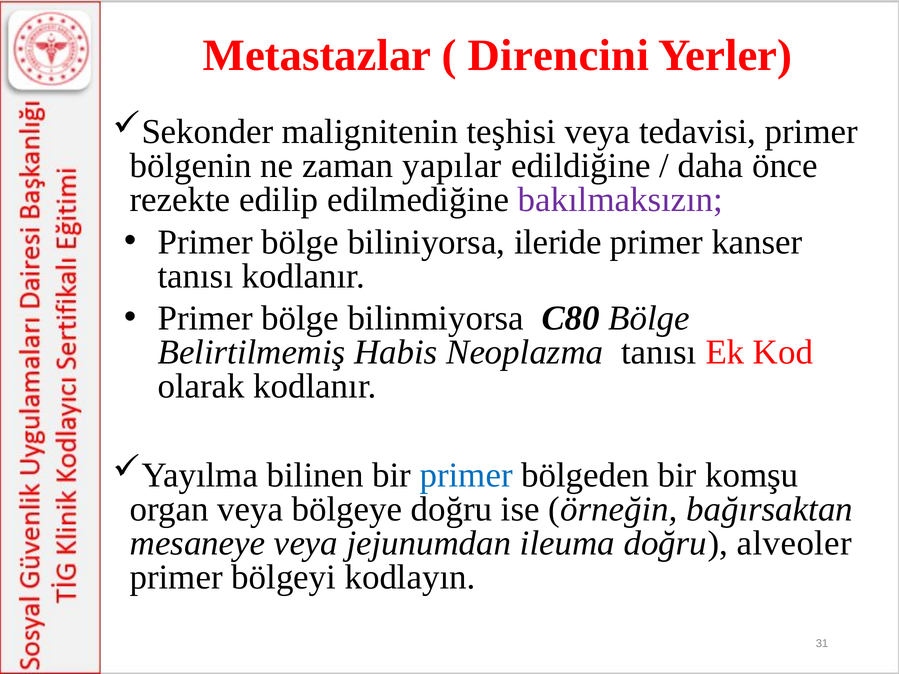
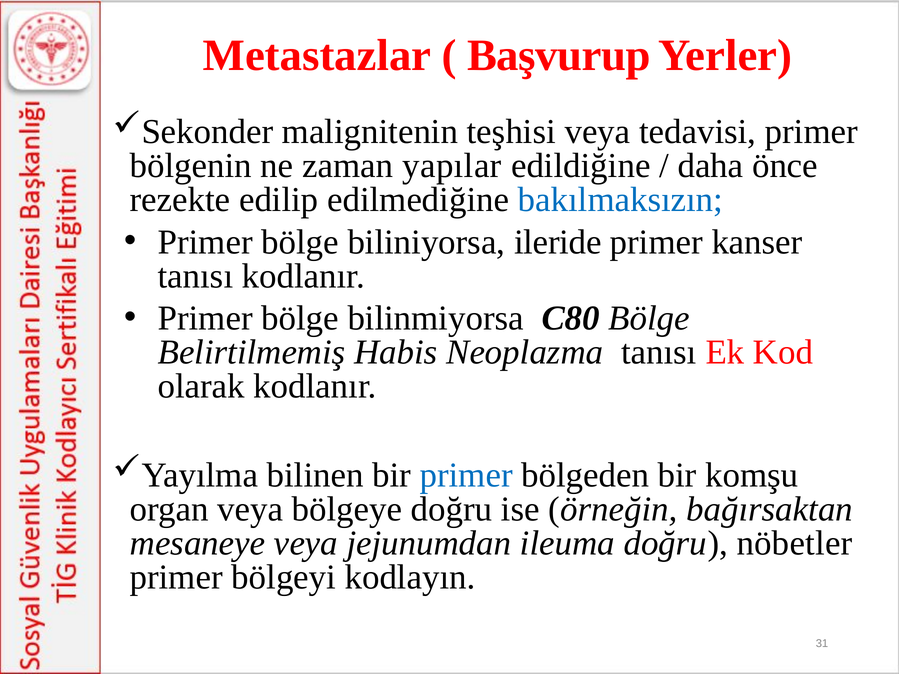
Direncini: Direncini -> Başvurup (559, 55)
bakılmaksızın colour: purple -> blue (620, 200)
alveoler: alveoler -> nöbetler (795, 543)
